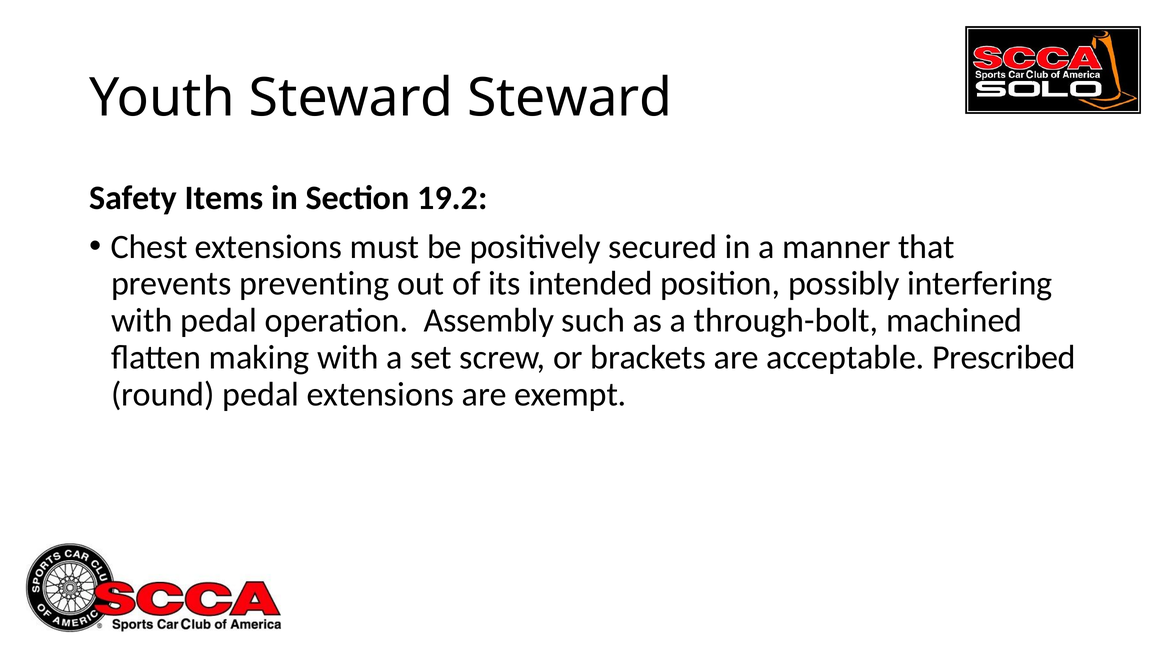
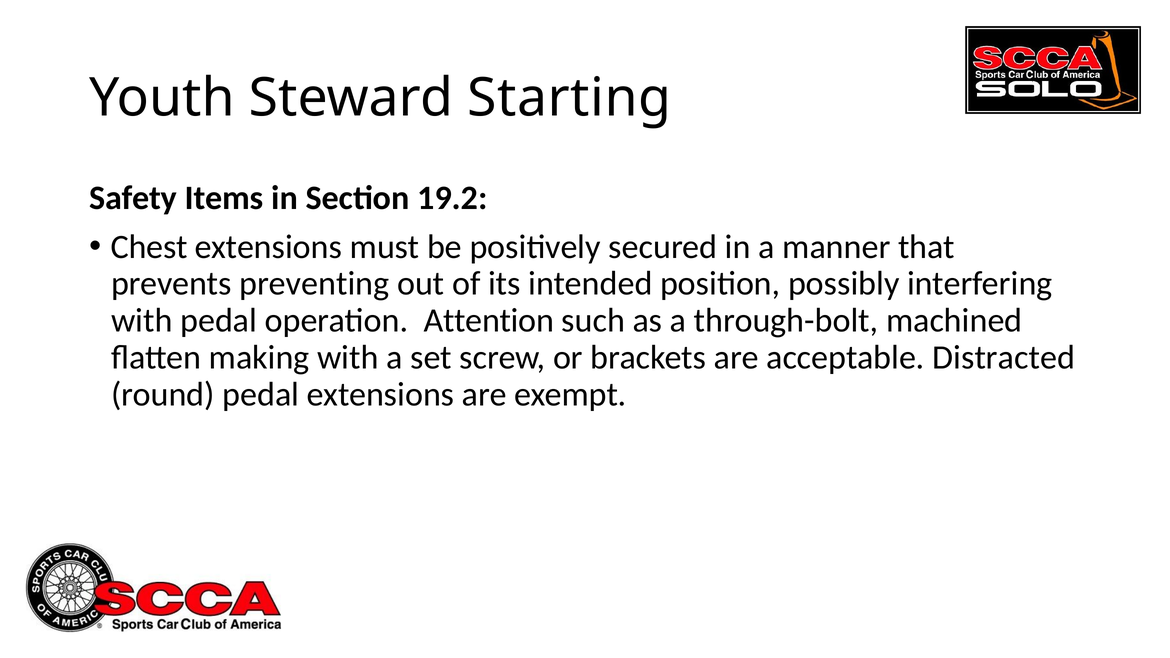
Steward Steward: Steward -> Starting (569, 98)
Assembly: Assembly -> Attention (489, 321)
Prescribed: Prescribed -> Distracted (1004, 357)
